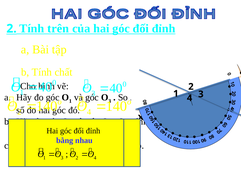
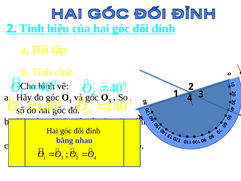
trên: trên -> hiệu (58, 29)
